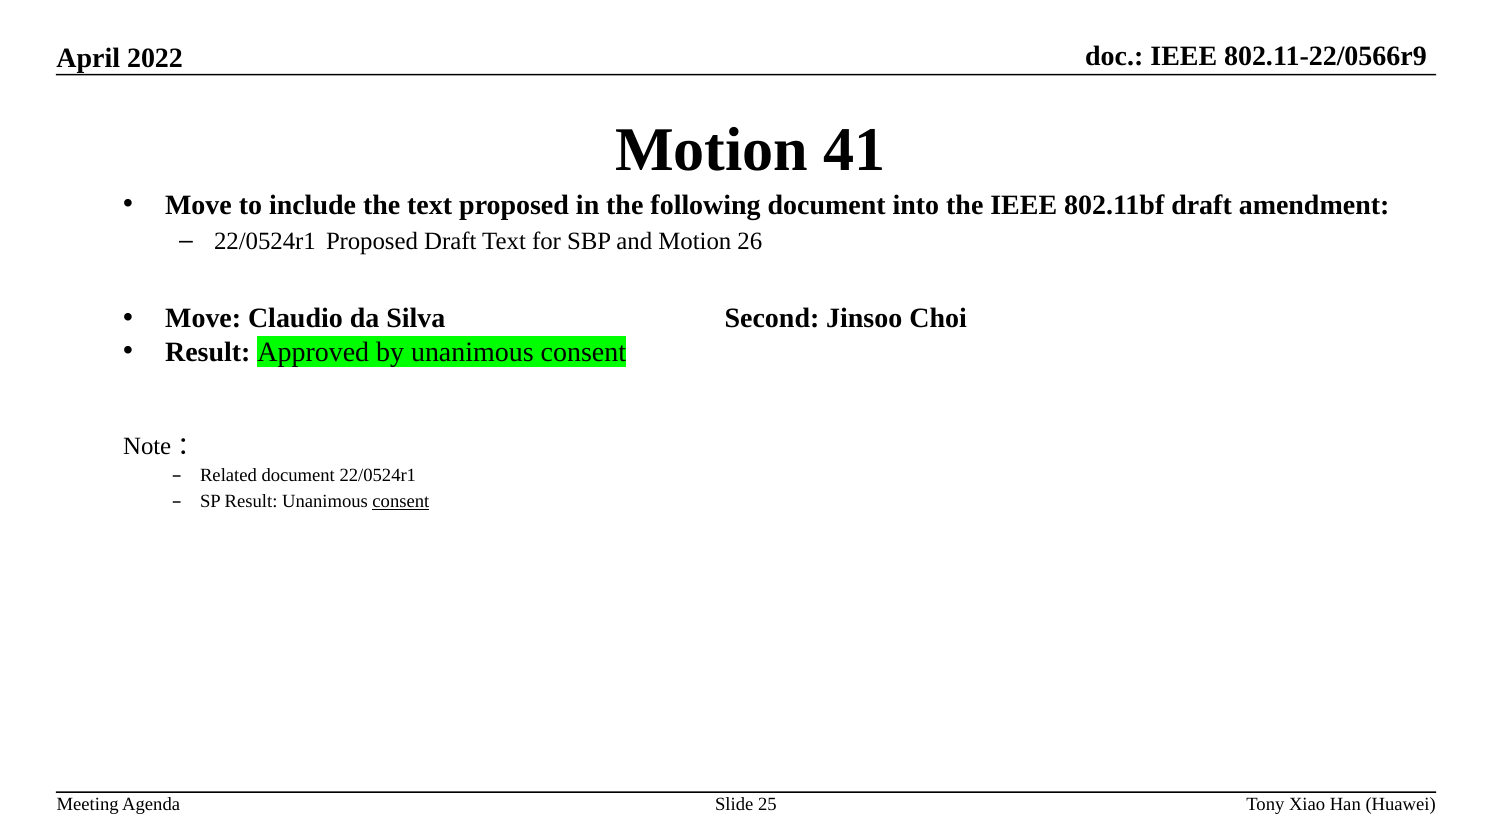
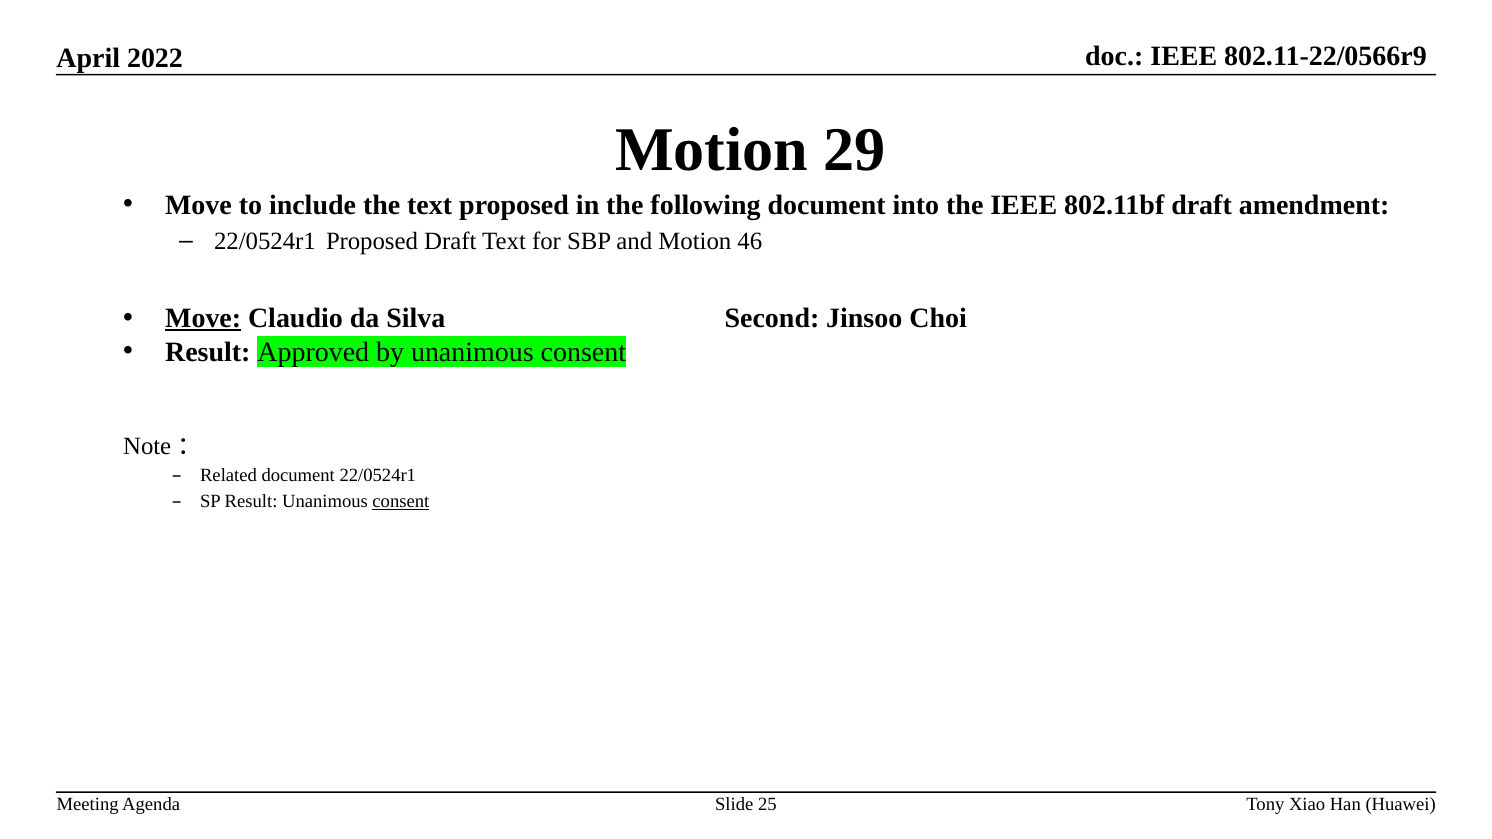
41: 41 -> 29 (855, 150)
26: 26 -> 46 (750, 242)
Move underline: none -> present (203, 318)
